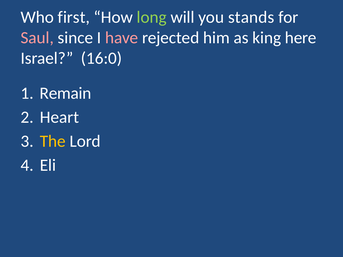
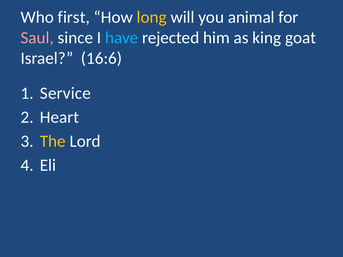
long colour: light green -> yellow (152, 17)
stands: stands -> animal (251, 17)
have colour: pink -> light blue (122, 38)
here: here -> goat (301, 38)
16:0: 16:0 -> 16:6 (101, 58)
Remain: Remain -> Service (65, 93)
